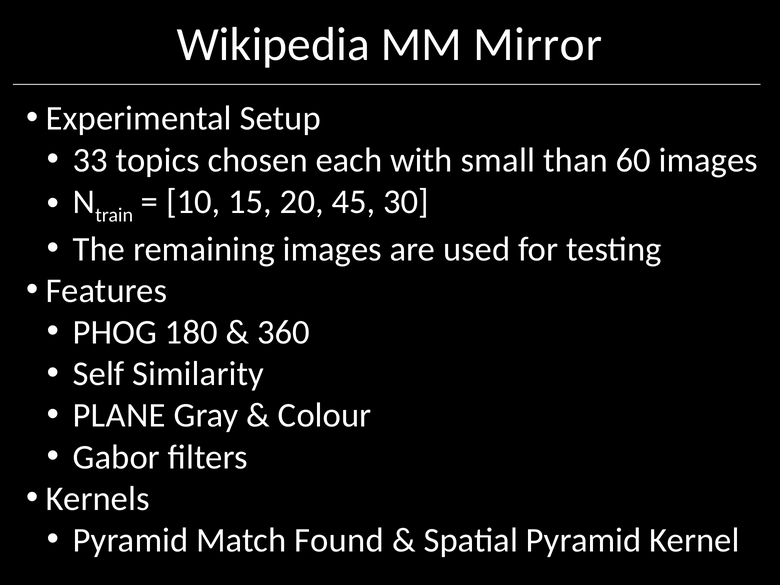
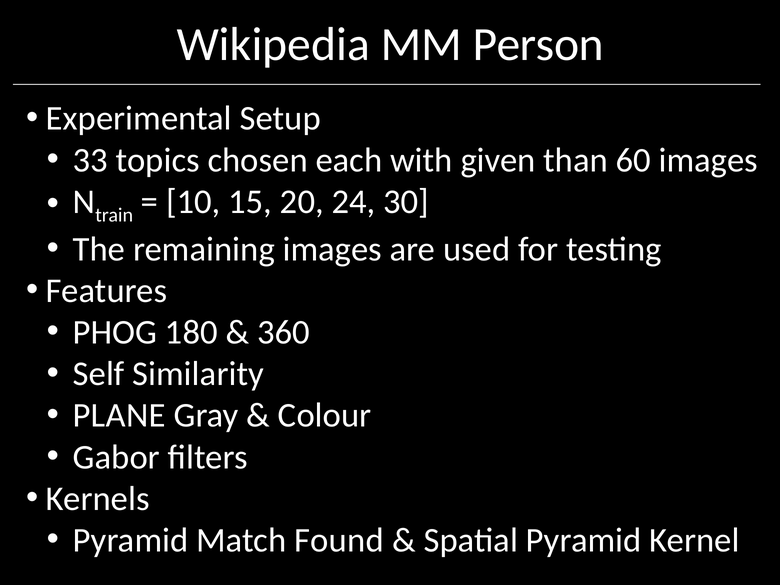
Mirror: Mirror -> Person (538, 45)
small: small -> given (498, 160)
45: 45 -> 24 (353, 202)
